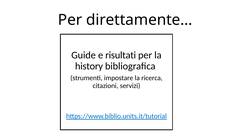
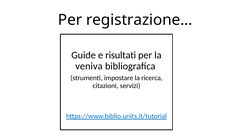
direttamente…: direttamente… -> registrazione… (139, 20)
history: history -> veniva (89, 66)
